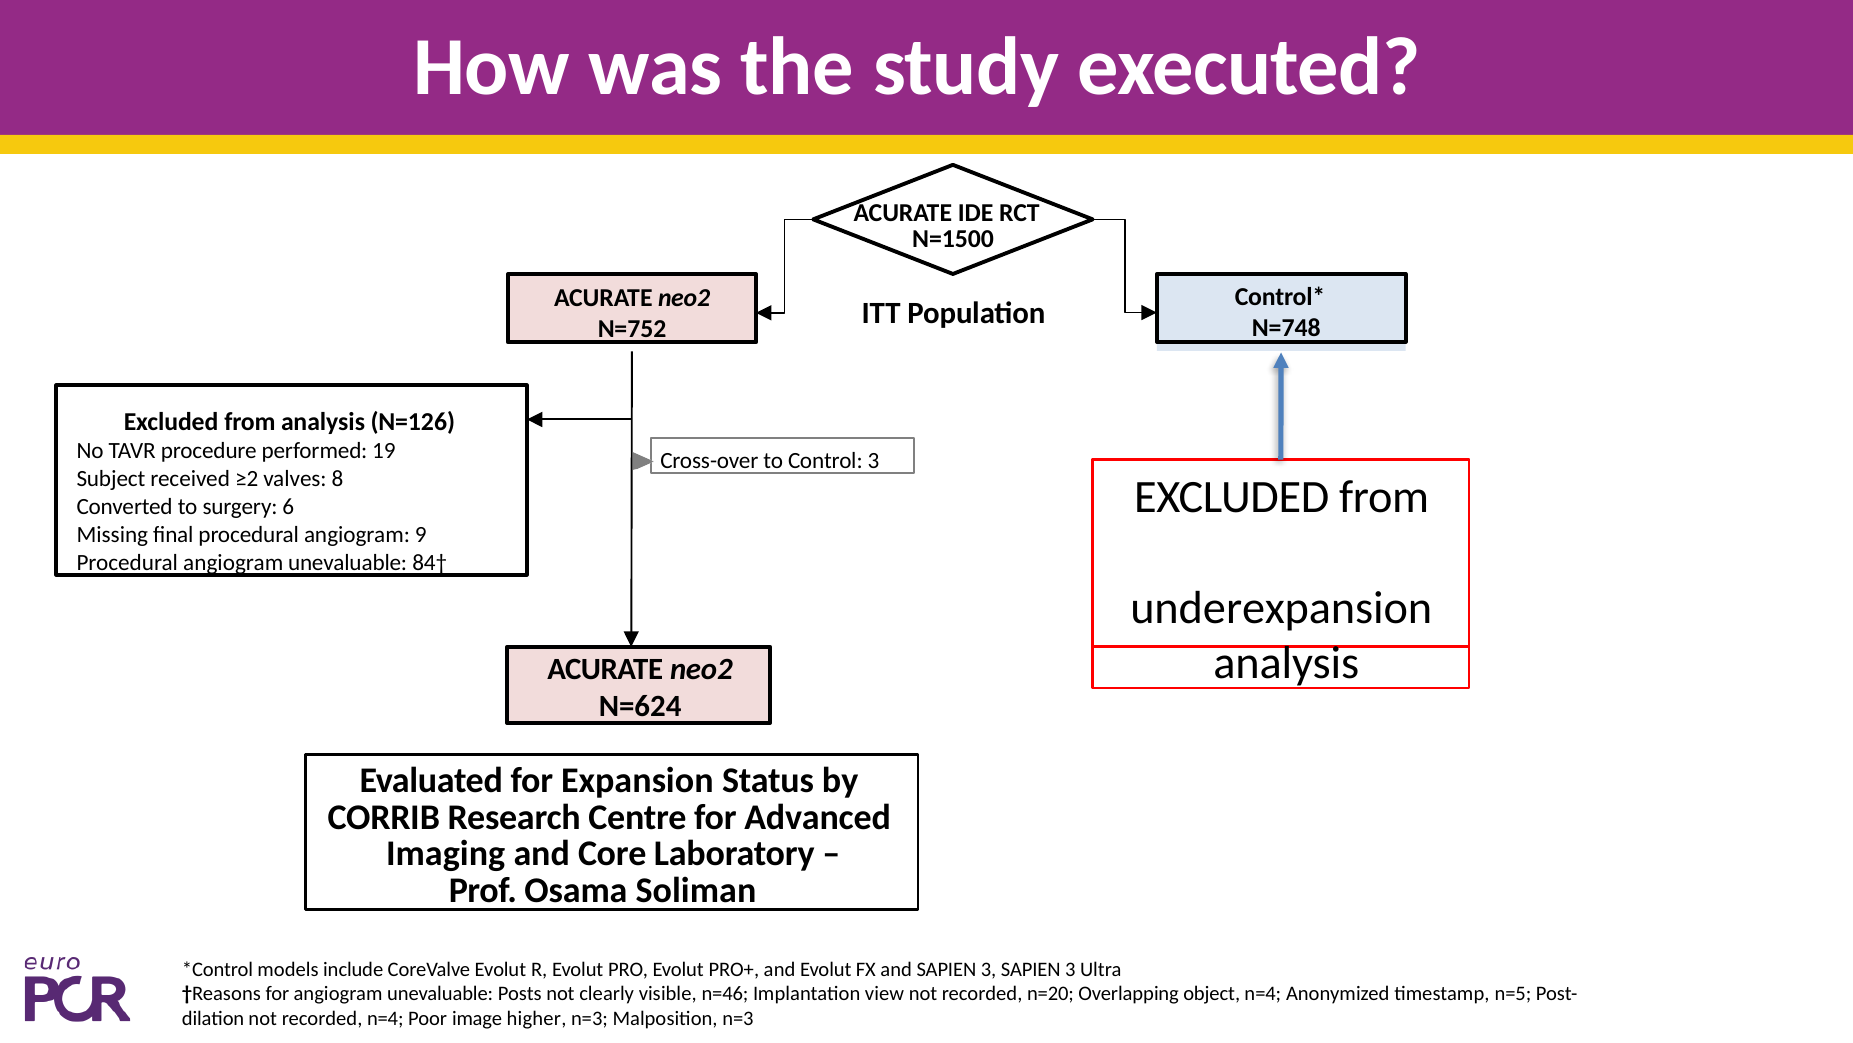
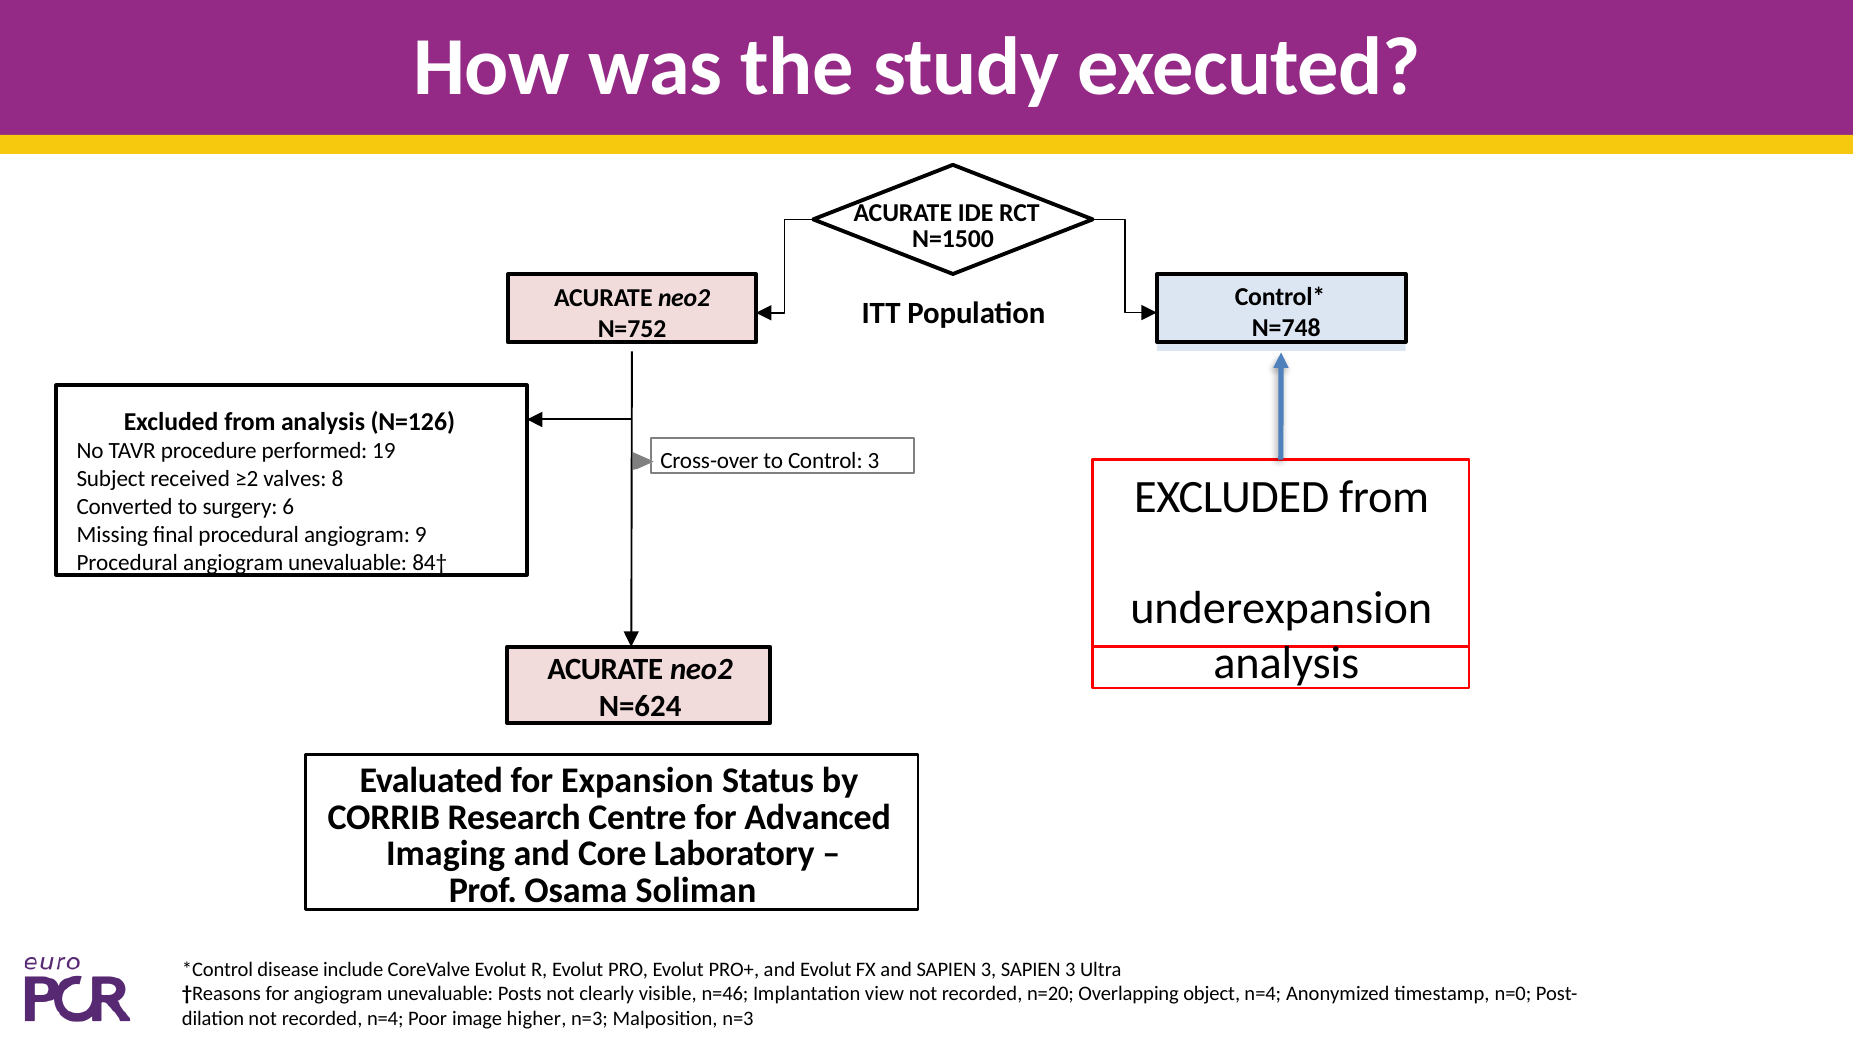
models: models -> disease (288, 969)
n=5: n=5 -> n=0 (1513, 993)
